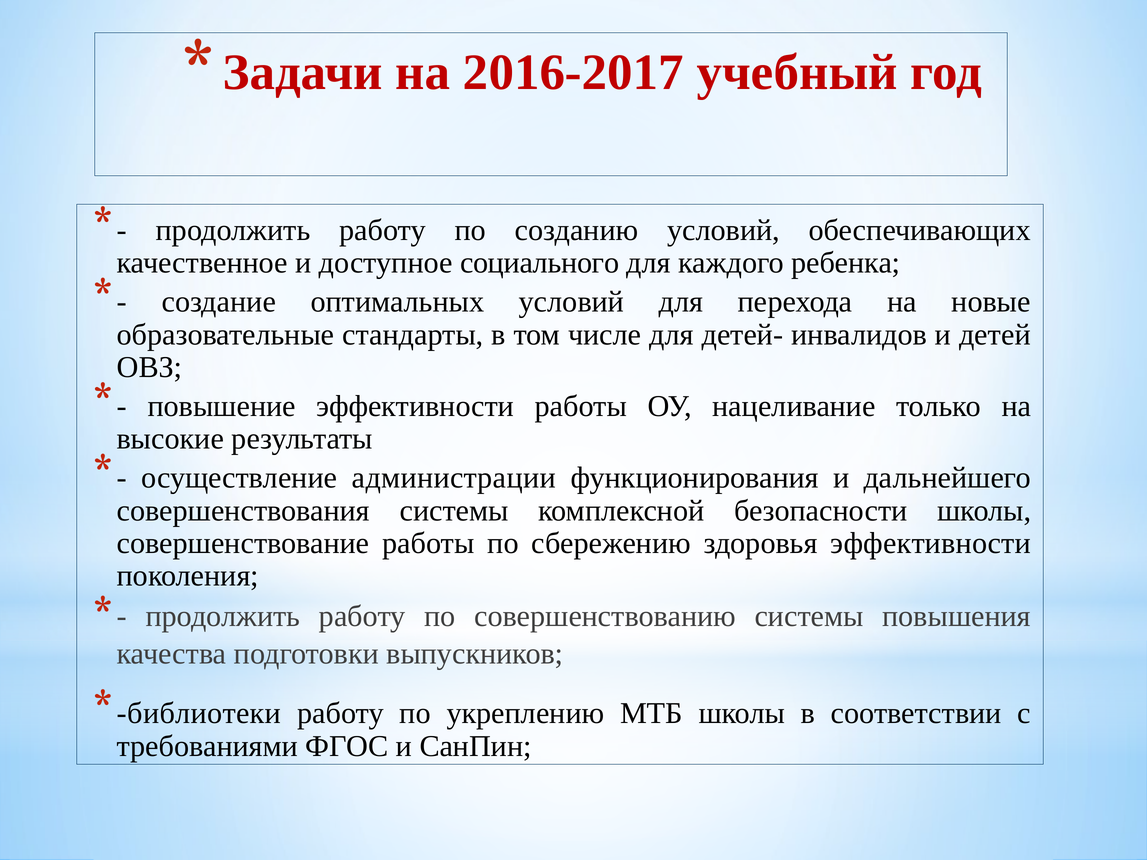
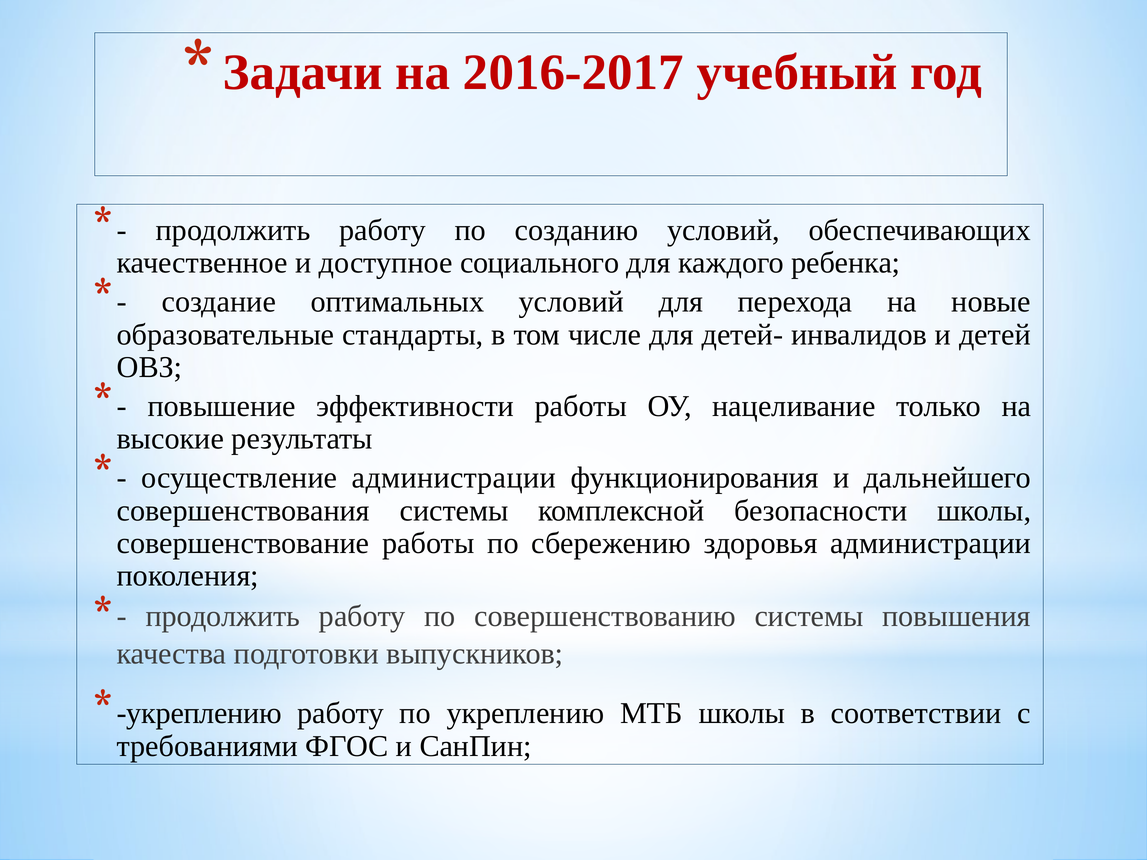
здоровья эффективности: эффективности -> администрации (931, 543)
библиотеки: библиотеки -> укреплению (199, 714)
